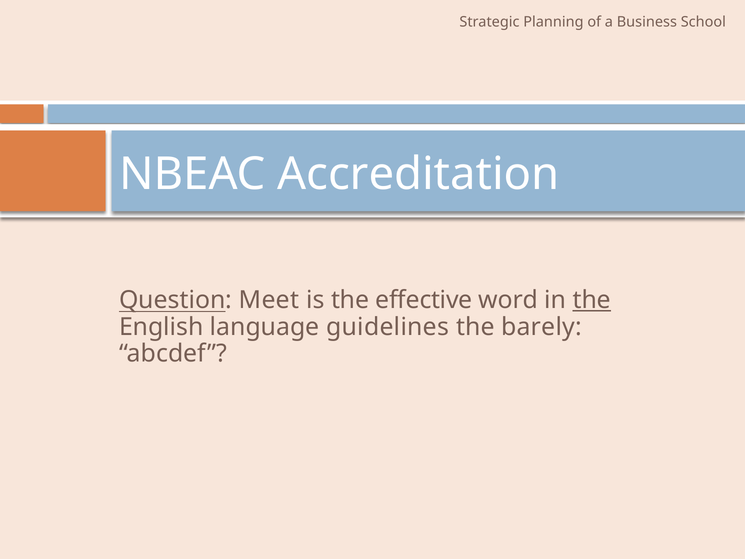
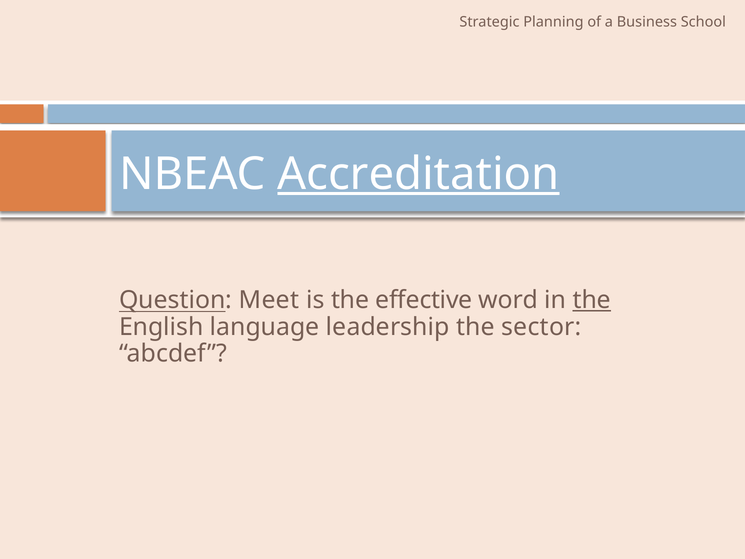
Accreditation underline: none -> present (418, 174)
guidelines: guidelines -> leadership (388, 327)
barely: barely -> sector (541, 327)
